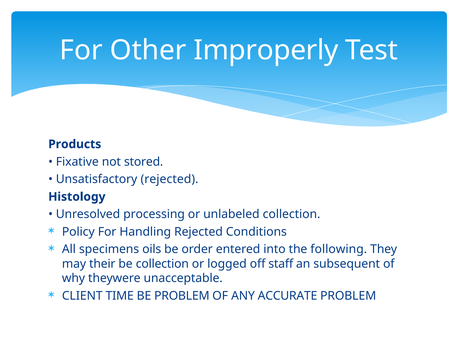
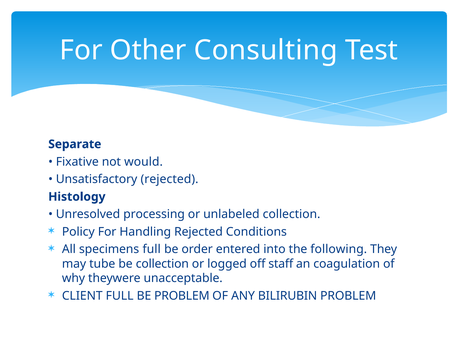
Improperly: Improperly -> Consulting (266, 50)
Products: Products -> Separate (75, 144)
stored: stored -> would (144, 162)
specimens oils: oils -> full (152, 250)
their: their -> tube (102, 264)
subsequent: subsequent -> coagulation (347, 264)
CLIENT TIME: TIME -> FULL (120, 296)
ACCURATE: ACCURATE -> BILIRUBIN (288, 296)
